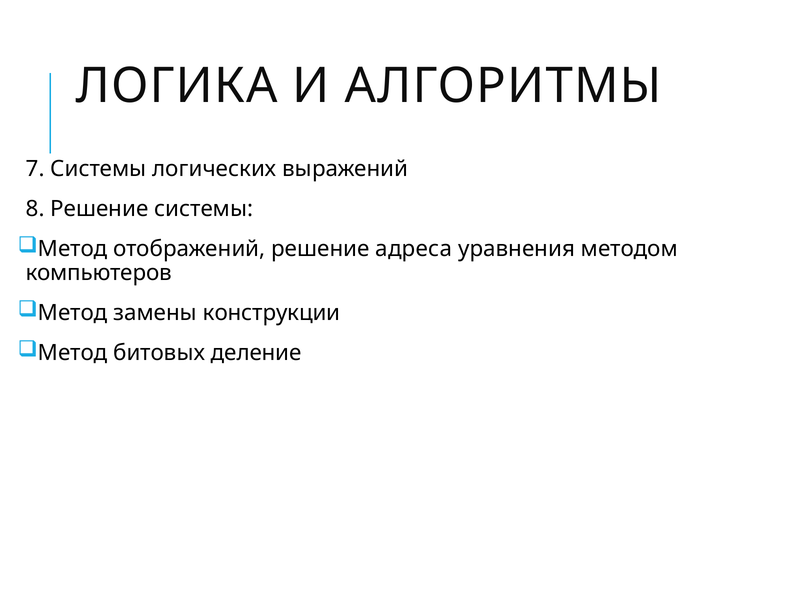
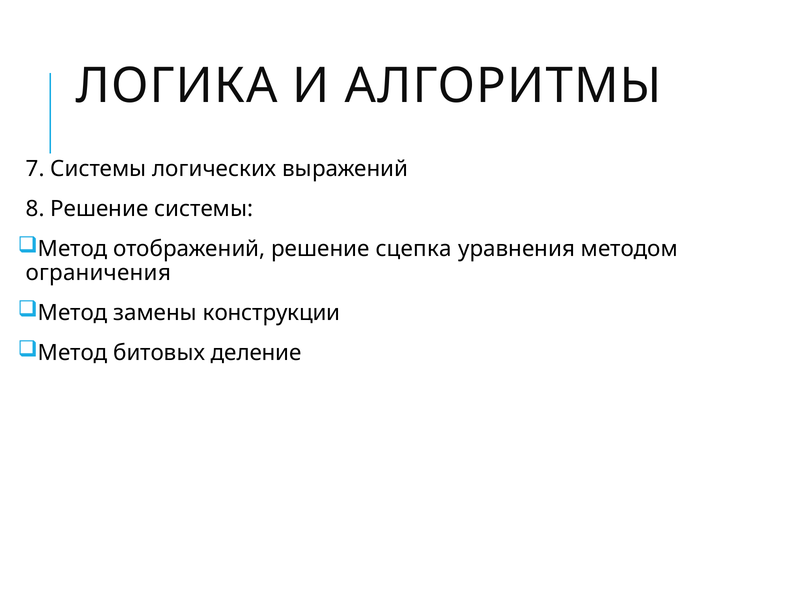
адреса: адреса -> сцепка (414, 249)
компьютеров: компьютеров -> ограничения (98, 273)
